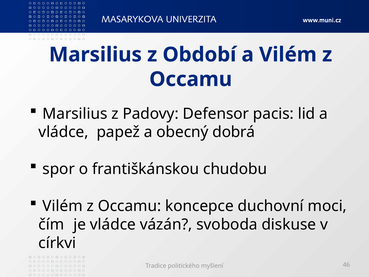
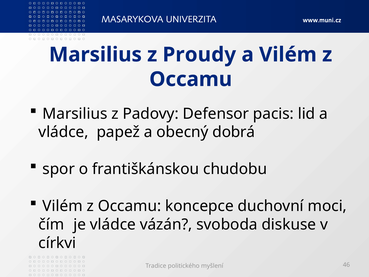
Období: Období -> Proudy (199, 55)
